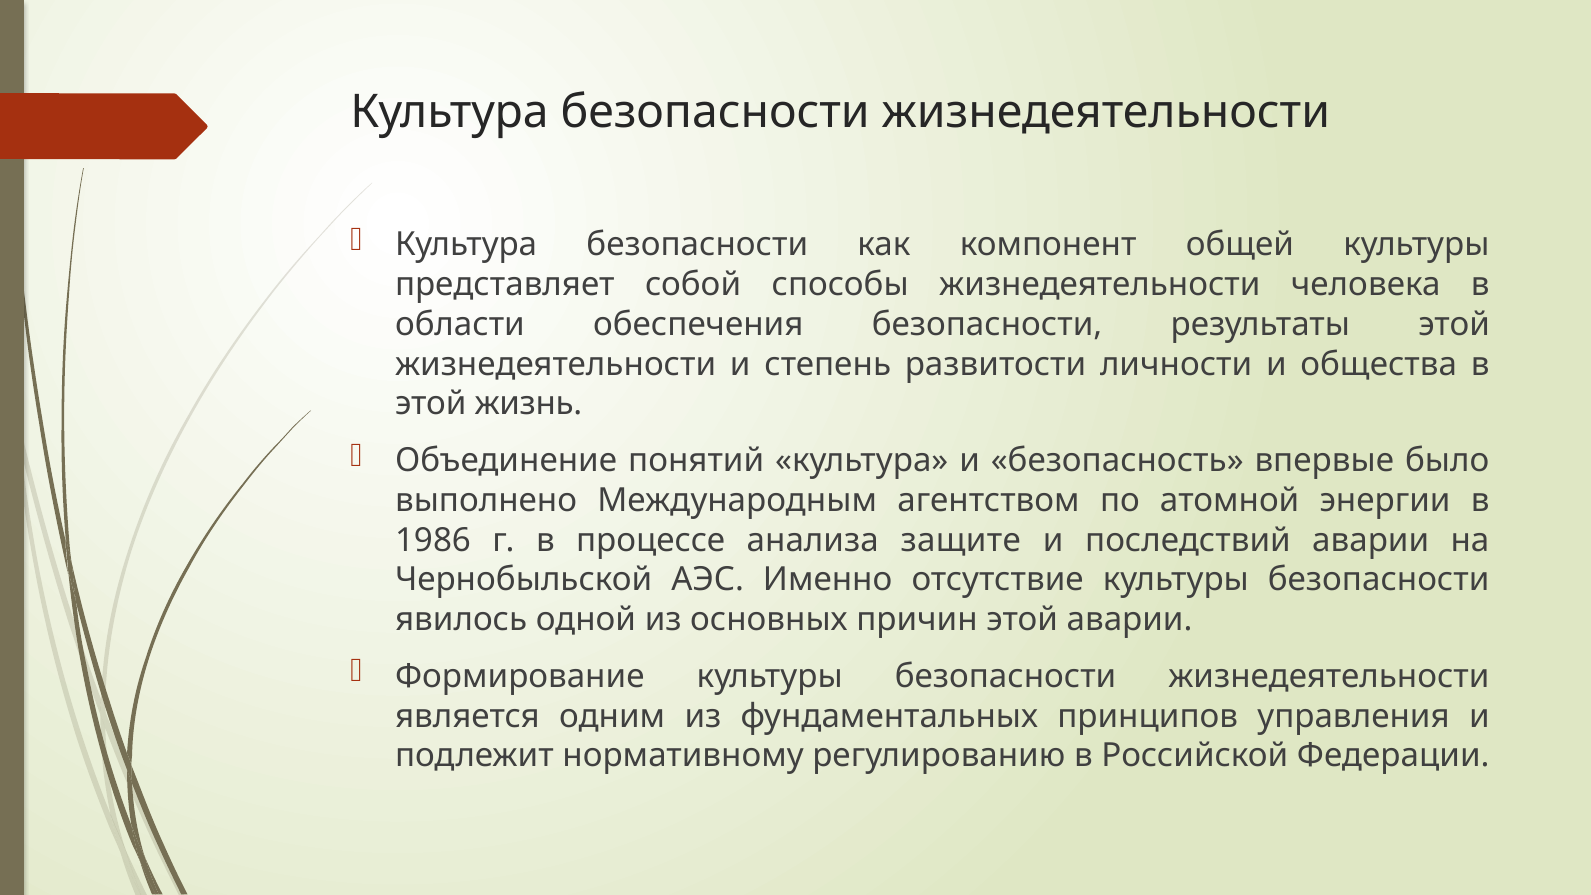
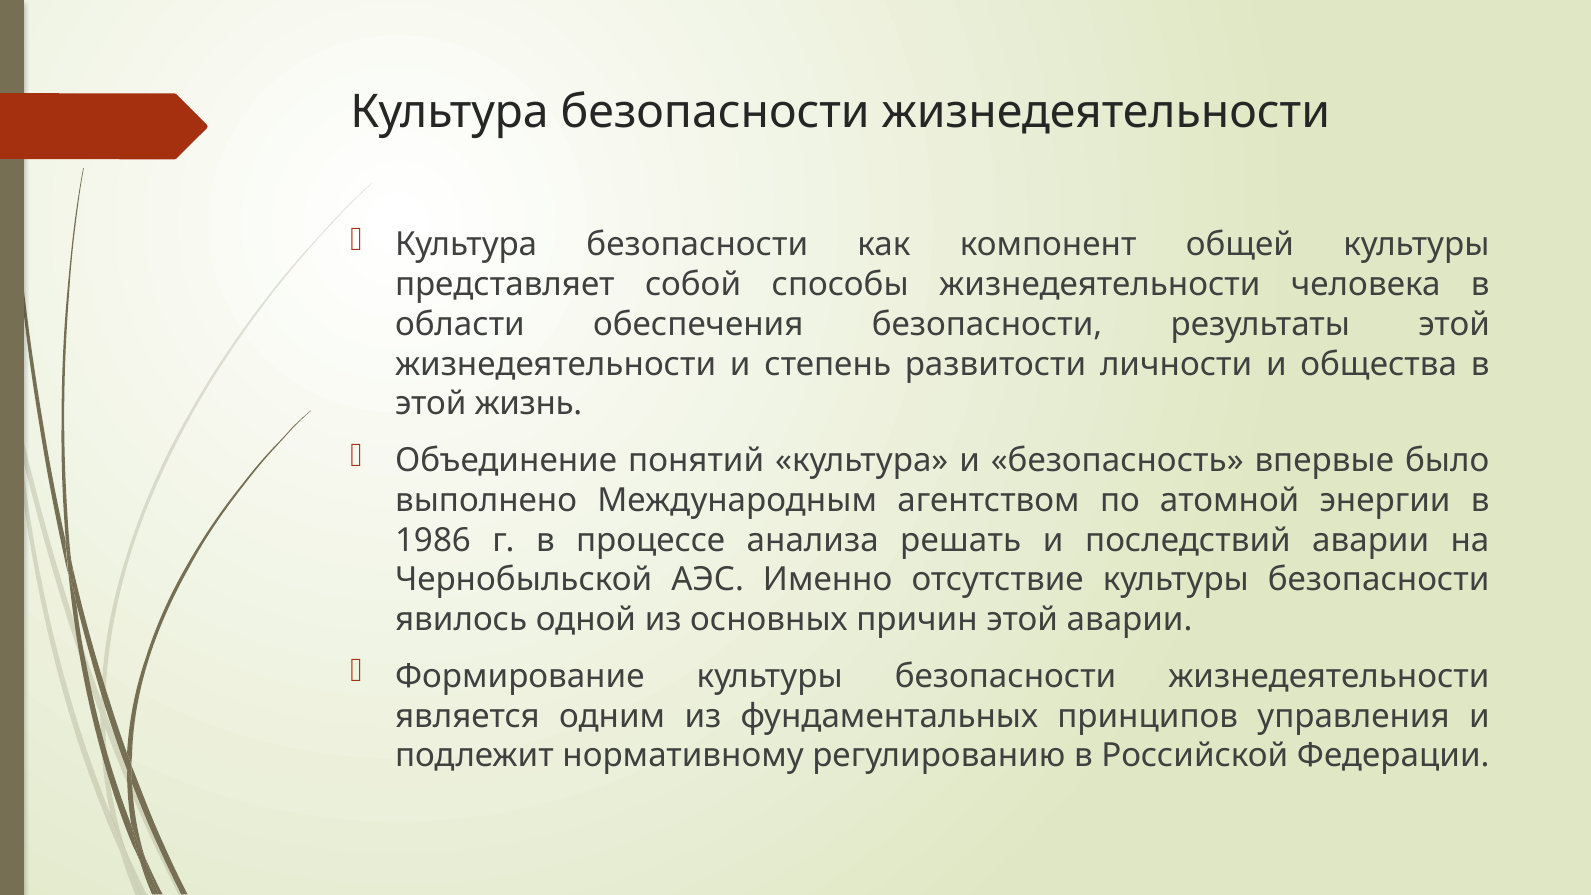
защите: защите -> решать (961, 540)
